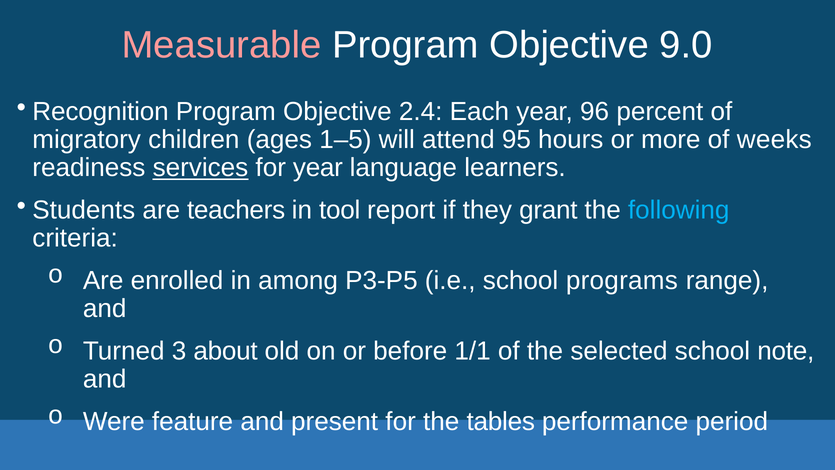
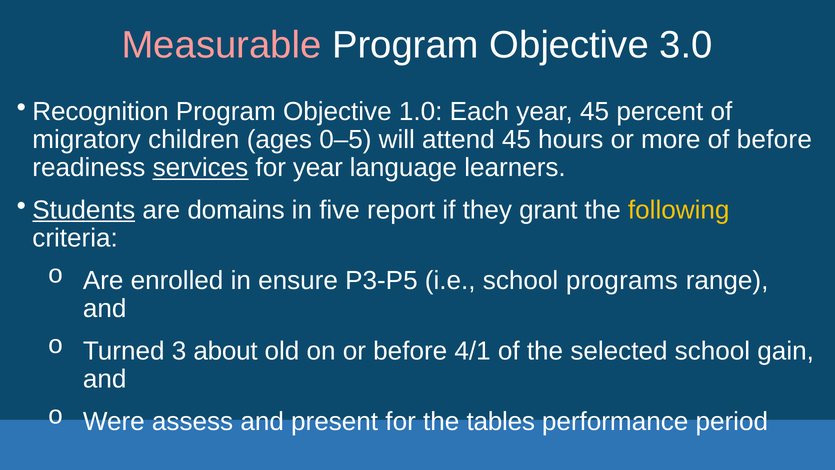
9.0: 9.0 -> 3.0 (686, 45)
2.4: 2.4 -> 1.0 (421, 111)
year 96: 96 -> 45 (595, 111)
1–5: 1–5 -> 0–5 (345, 140)
attend 95: 95 -> 45 (516, 140)
of weeks: weeks -> before (774, 140)
Students underline: none -> present (84, 210)
teachers: teachers -> domains (236, 210)
tool: tool -> five (340, 210)
following colour: light blue -> yellow (679, 210)
among: among -> ensure (298, 280)
1/1: 1/1 -> 4/1 (473, 351)
note: note -> gain (786, 351)
feature: feature -> assess (193, 421)
